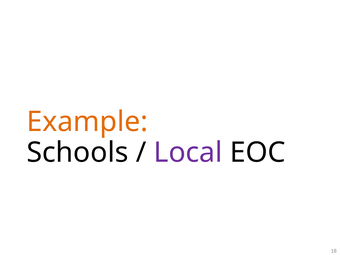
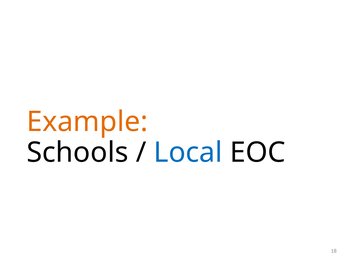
Local colour: purple -> blue (188, 152)
